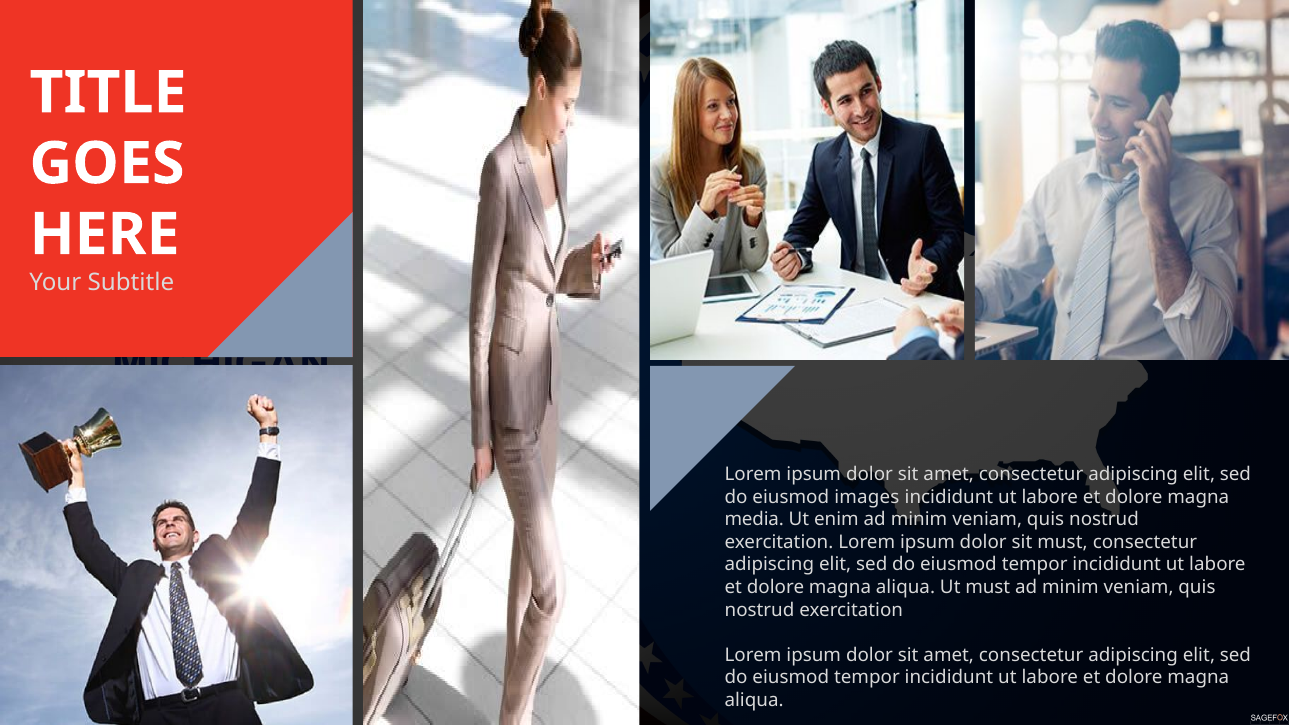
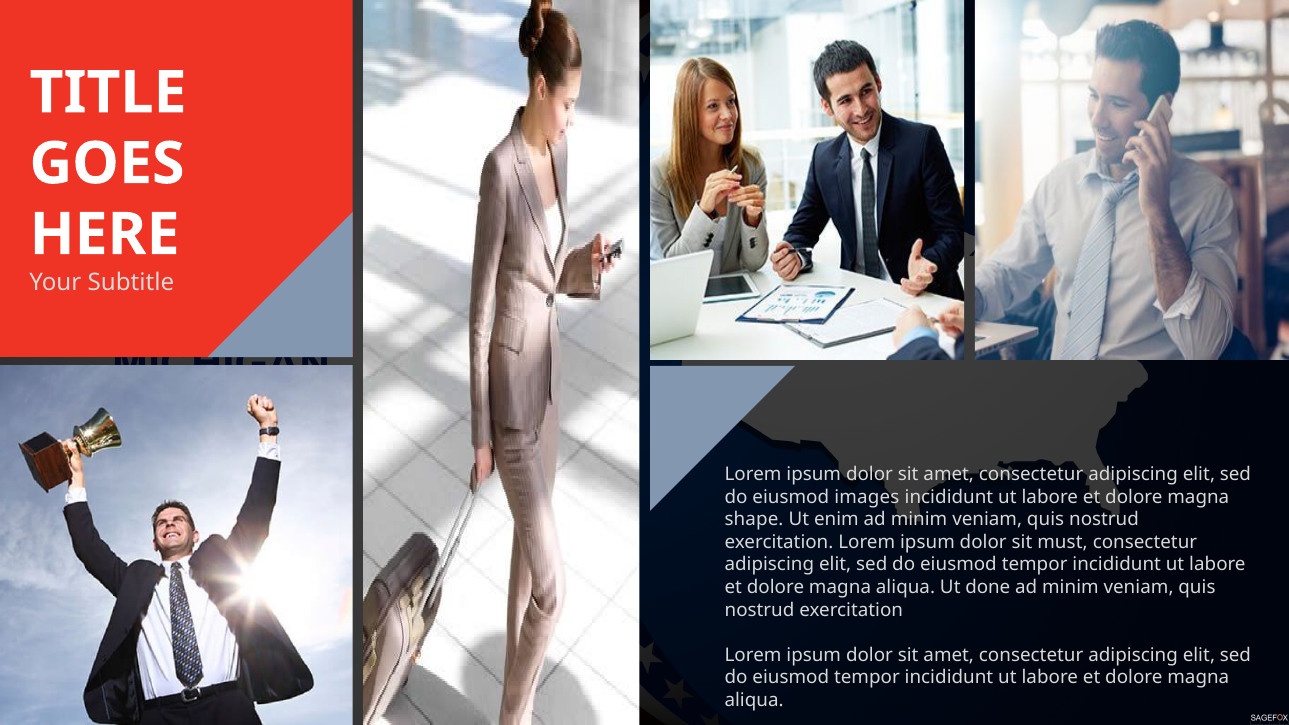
media: media -> shape (754, 520)
Ut must: must -> done (988, 587)
